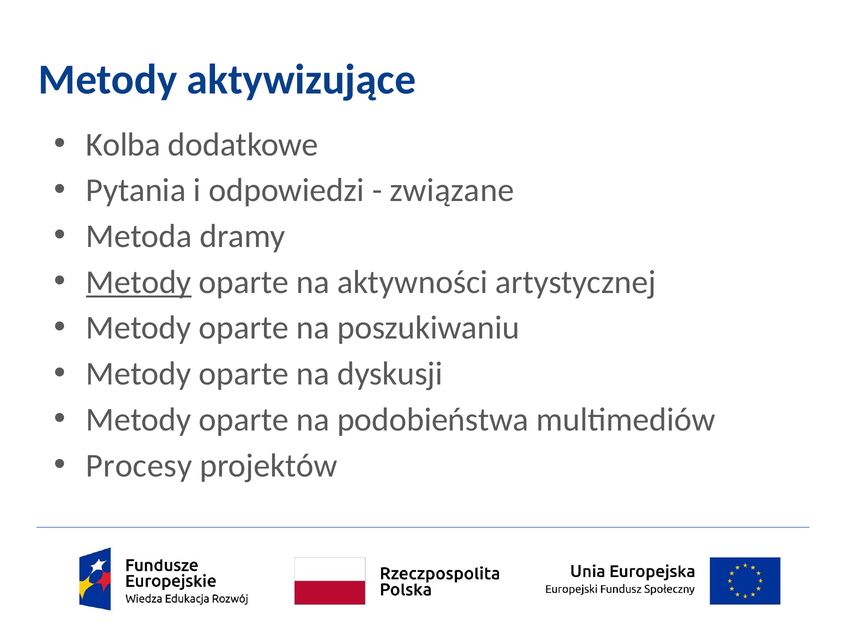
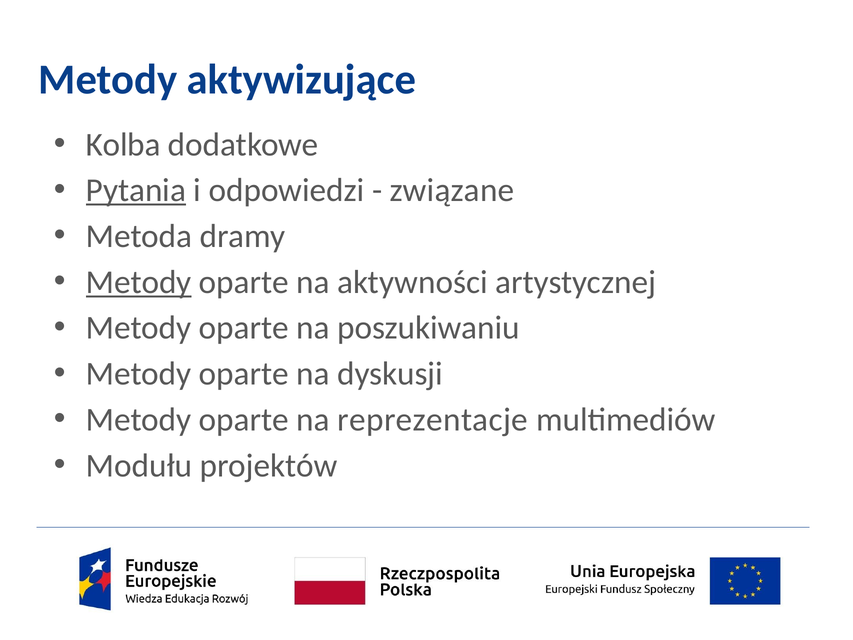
Pytania underline: none -> present (136, 190)
podobieństwa: podobieństwa -> reprezentacje (433, 420)
Procesy: Procesy -> Modułu (139, 465)
